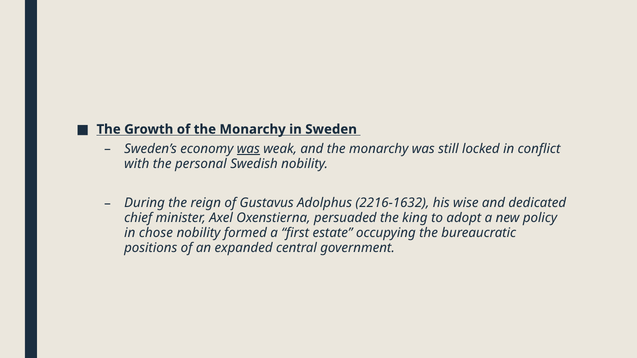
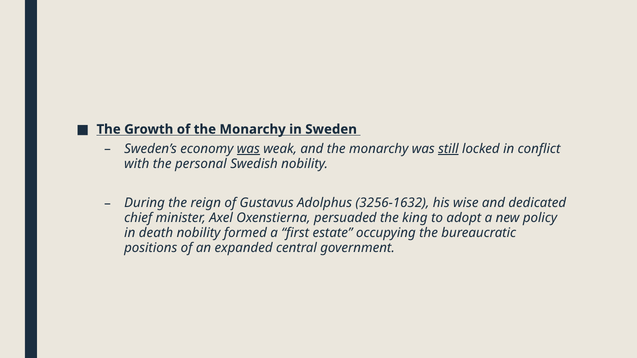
still underline: none -> present (448, 149)
2216-1632: 2216-1632 -> 3256-1632 (392, 203)
chose: chose -> death (156, 233)
